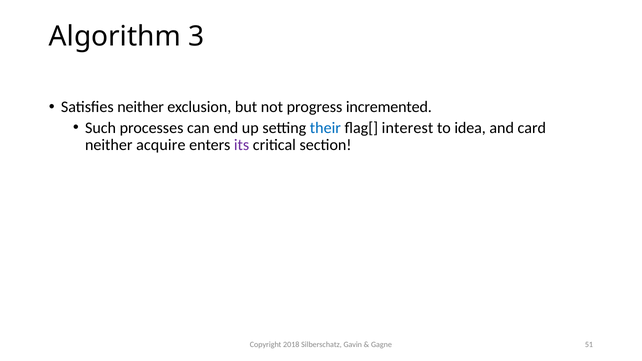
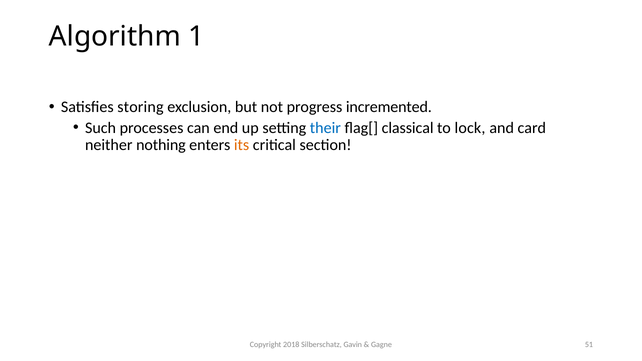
3: 3 -> 1 (196, 37)
Satisfies neither: neither -> storing (140, 107)
interest: interest -> classical (408, 128)
idea: idea -> lock (470, 128)
acquire: acquire -> nothing (161, 145)
its colour: purple -> orange (242, 145)
